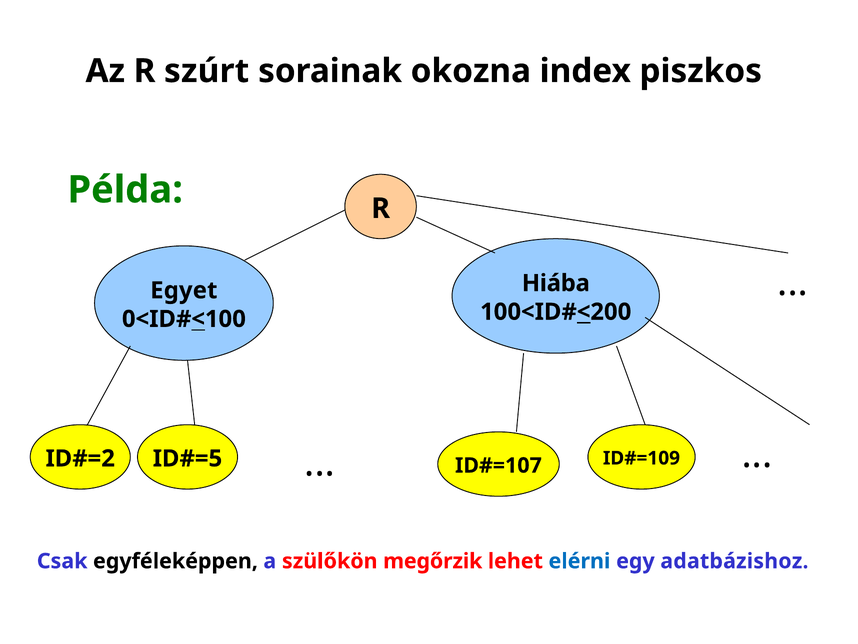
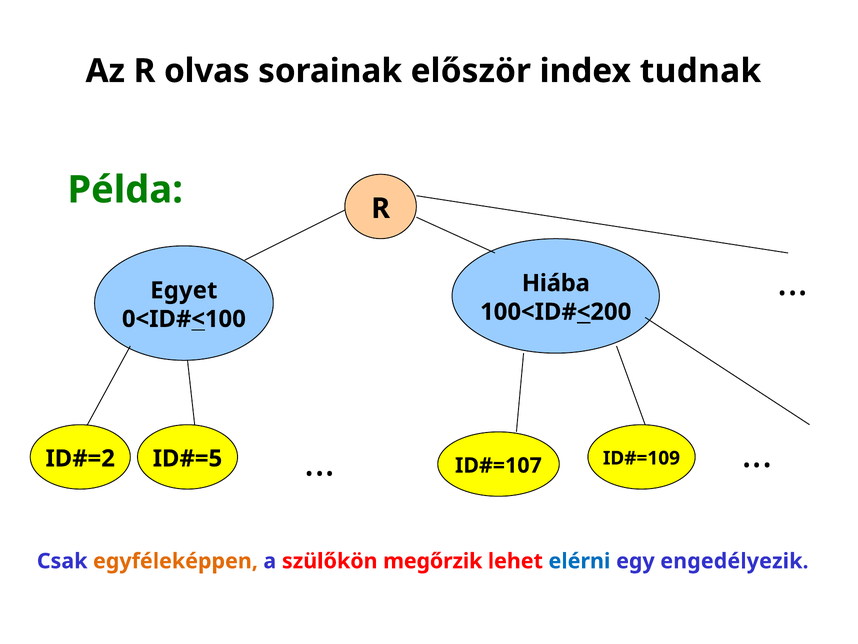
szúrt: szúrt -> olvas (207, 71)
okozna: okozna -> először (471, 71)
piszkos: piszkos -> tudnak (700, 71)
egyféleképpen colour: black -> orange (175, 561)
adatbázishoz: adatbázishoz -> engedélyezik (734, 561)
